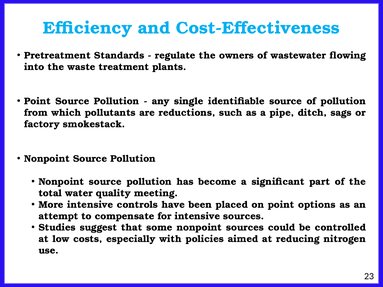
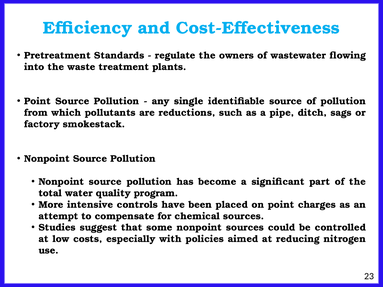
meeting: meeting -> program (156, 193)
options: options -> charges (317, 205)
for intensive: intensive -> chemical (197, 216)
